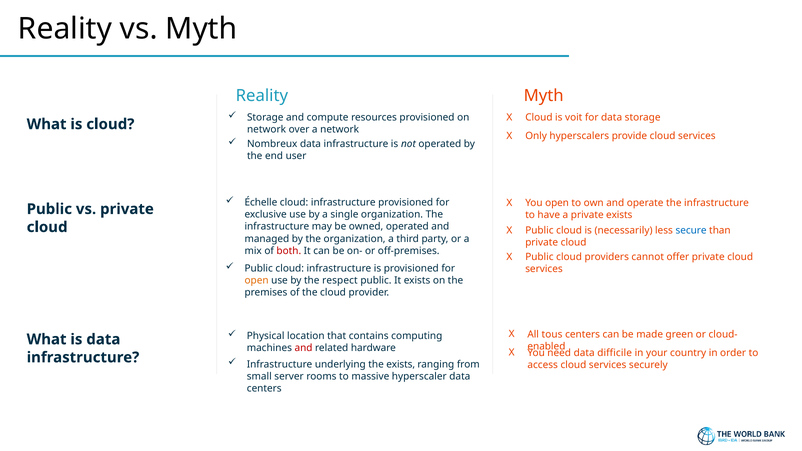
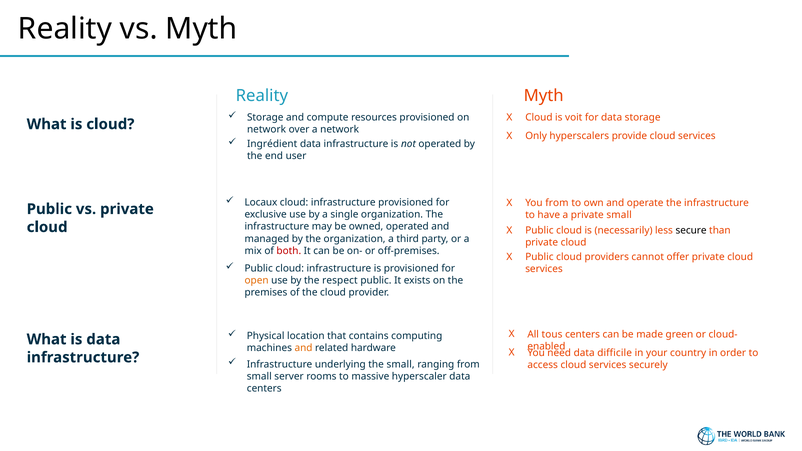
Nombreux: Nombreux -> Ingrédient (272, 144)
Échelle: Échelle -> Locaux (261, 203)
You open: open -> from (557, 203)
private exists: exists -> small (619, 215)
secure colour: blue -> black (691, 230)
and colour: red -> orange (304, 348)
the exists: exists -> small (401, 364)
